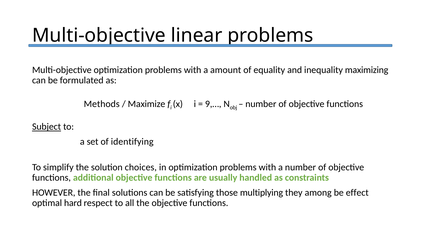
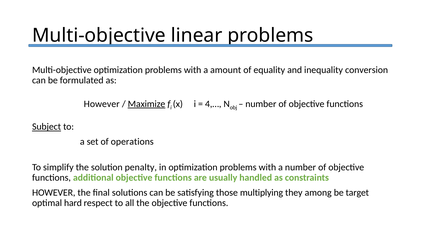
maximizing: maximizing -> conversion (367, 70)
Methods: Methods -> However (102, 104)
Maximize underline: none -> present (147, 104)
9,…: 9,… -> 4,… (213, 104)
identifying: identifying -> operations (132, 141)
choices: choices -> penalty (141, 167)
effect: effect -> target (357, 192)
